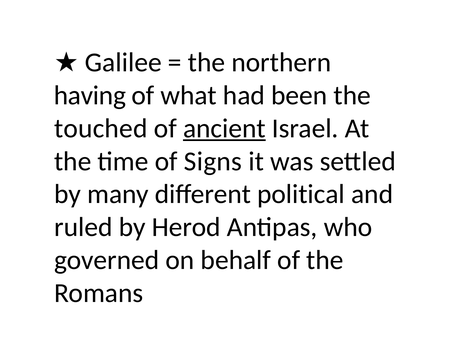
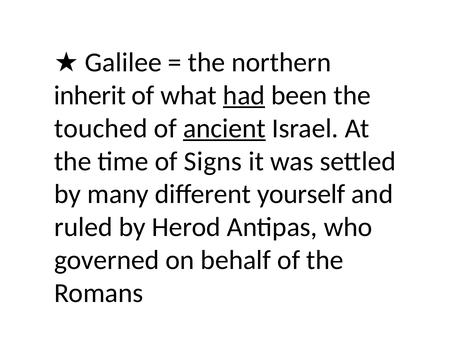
having: having -> inherit (90, 96)
had underline: none -> present (244, 96)
political: political -> yourself (301, 195)
